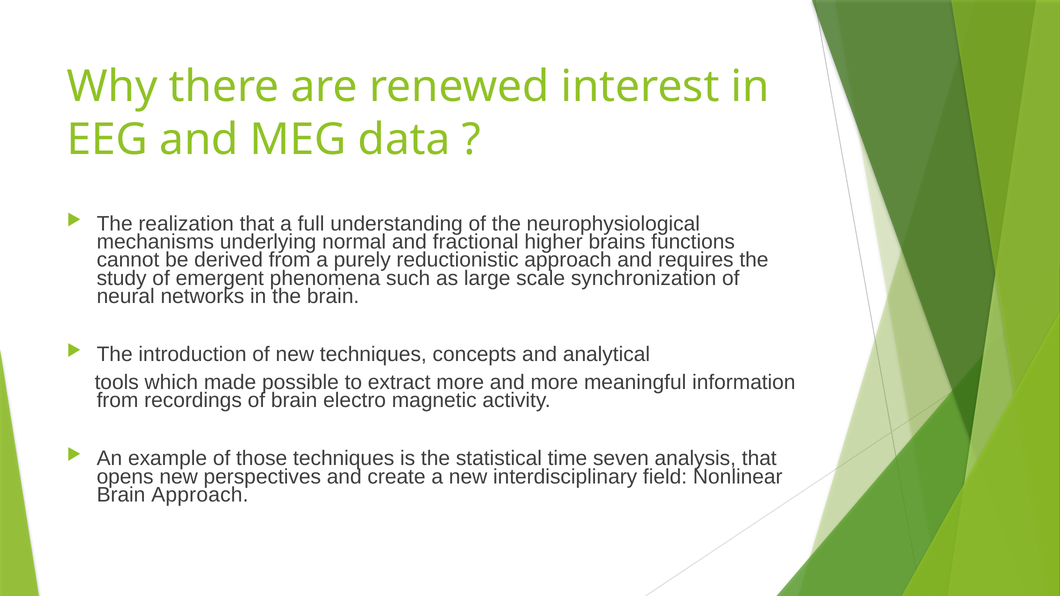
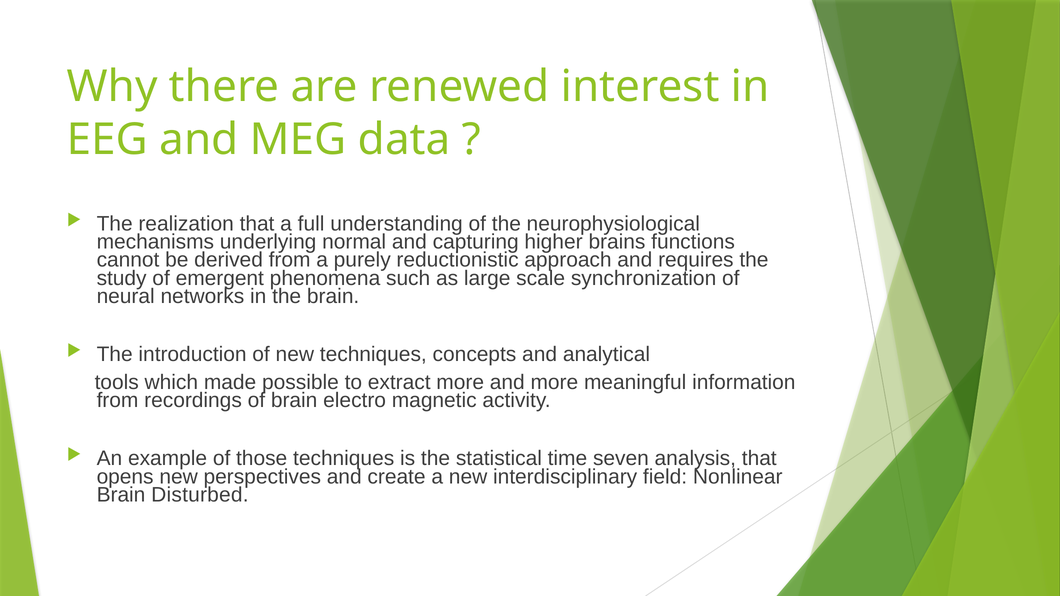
fractional: fractional -> capturing (476, 242)
Brain Approach: Approach -> Disturbed (200, 495)
